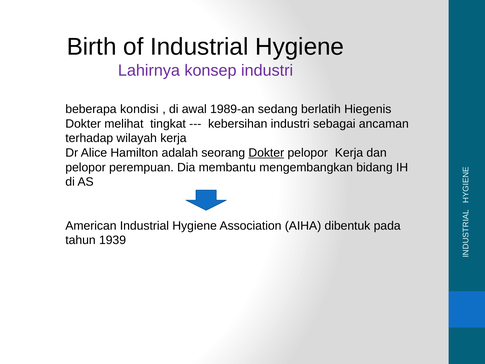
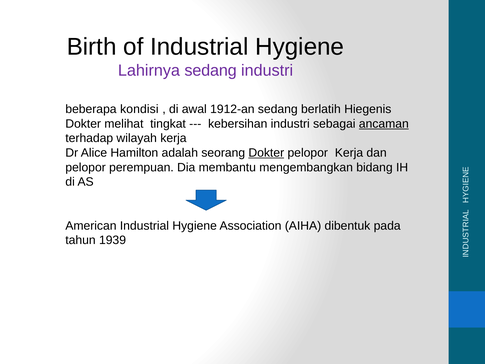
Lahirnya konsep: konsep -> sedang (211, 71)
1989-an: 1989-an -> 1912-an (232, 109)
ancaman underline: none -> present (384, 124)
